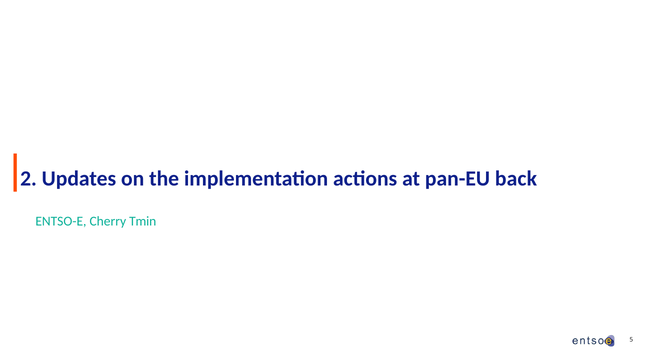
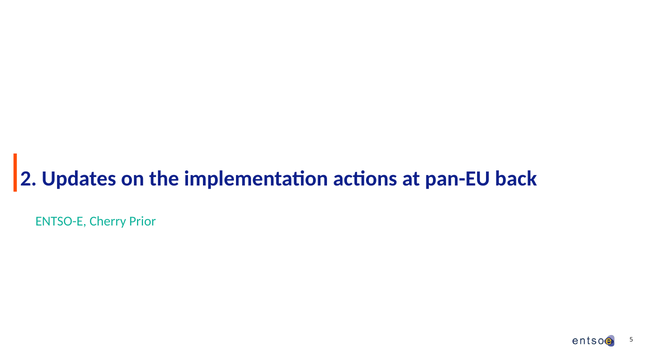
Tmin: Tmin -> Prior (143, 222)
